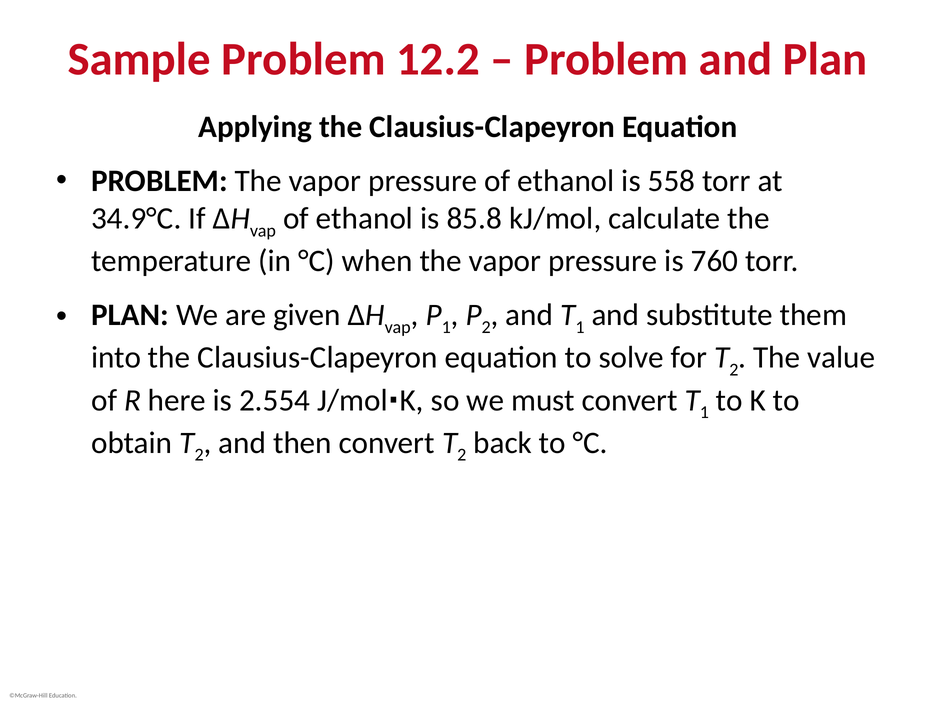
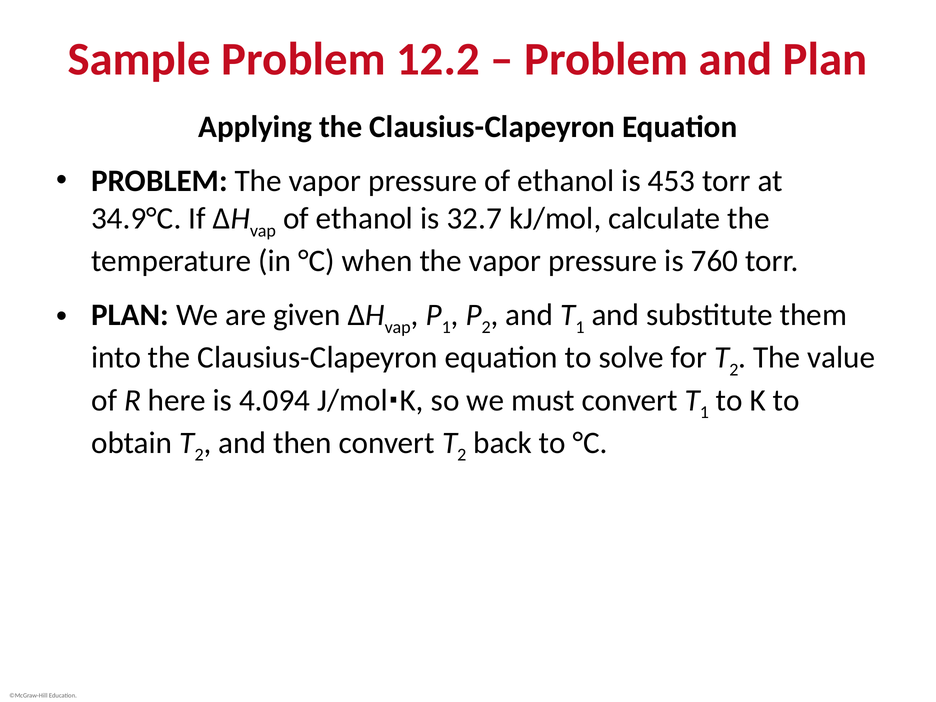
558: 558 -> 453 (672, 181)
85.8: 85.8 -> 32.7 (474, 218)
2.554: 2.554 -> 4.094 (275, 400)
